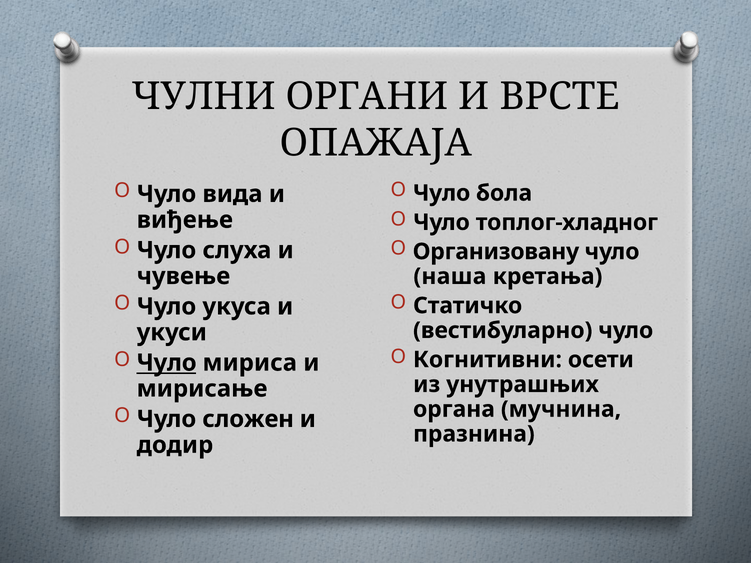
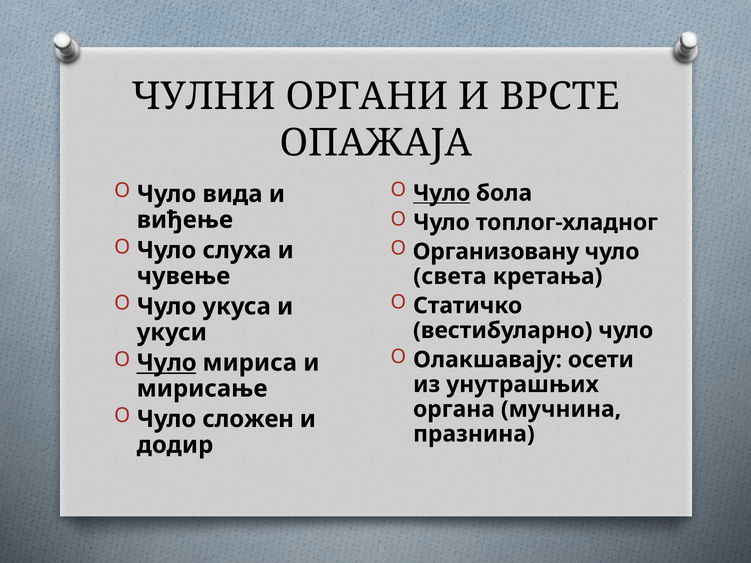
Чуло underline: none -> present (442, 193)
наша: наша -> света (450, 277)
Когнитивни: Когнитивни -> Олакшавају (488, 360)
